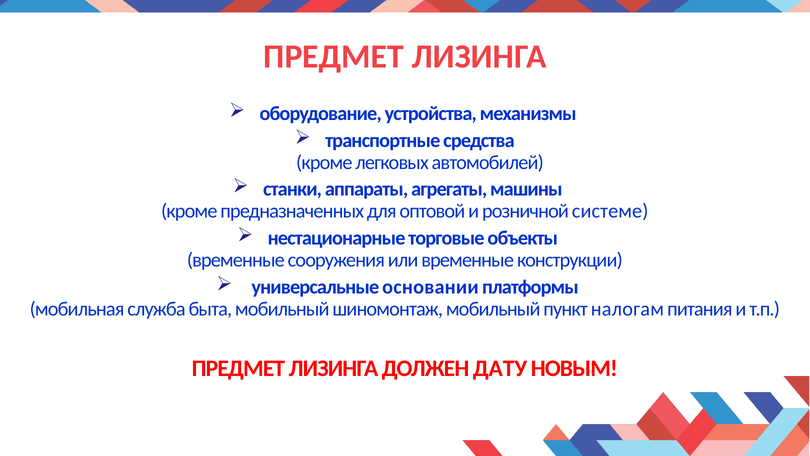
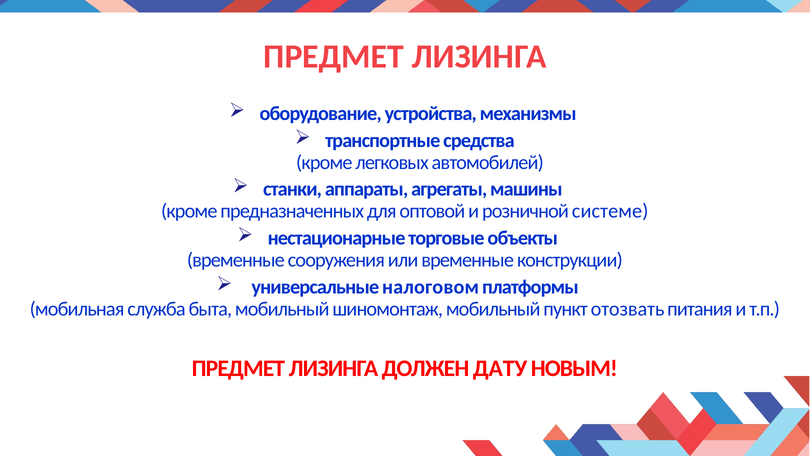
основании: основании -> налоговом (430, 287)
налогам: налогам -> отозвать (628, 309)
